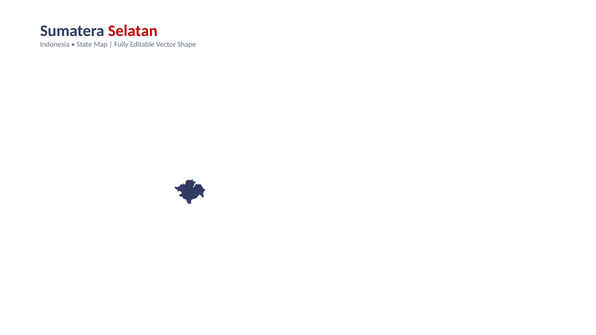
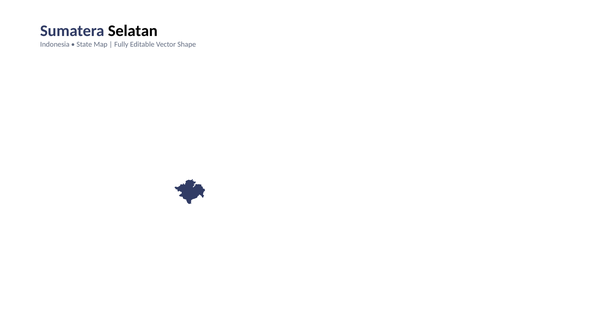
Selatan colour: red -> black (133, 31)
